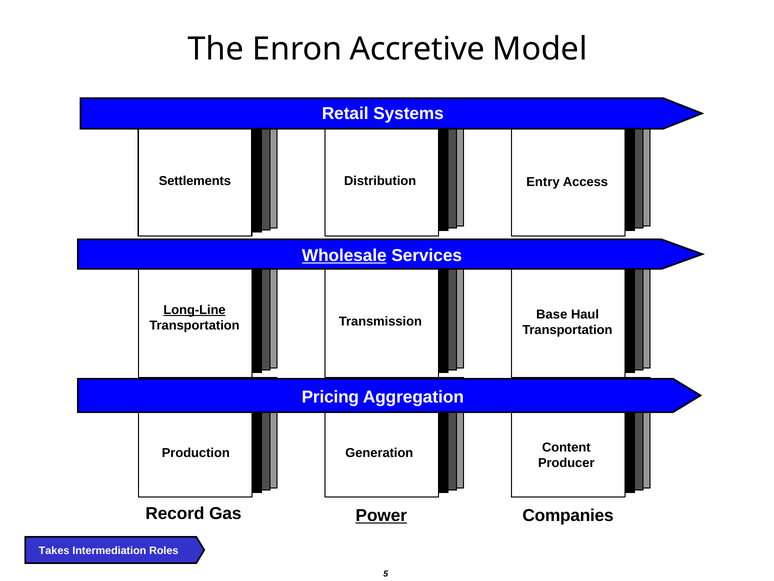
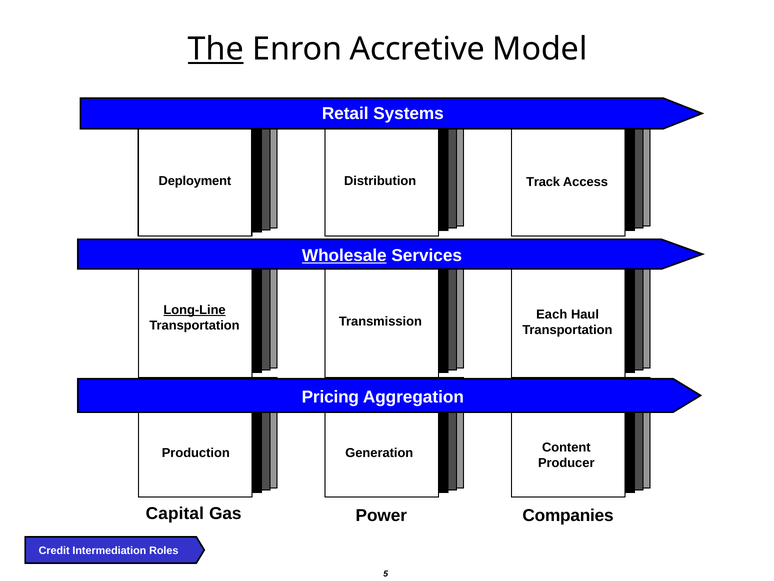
The underline: none -> present (216, 49)
Settlements: Settlements -> Deployment (195, 181)
Entry: Entry -> Track (543, 182)
Base: Base -> Each (552, 314)
Record: Record -> Capital (175, 513)
Power underline: present -> none (381, 515)
Takes: Takes -> Credit (54, 550)
